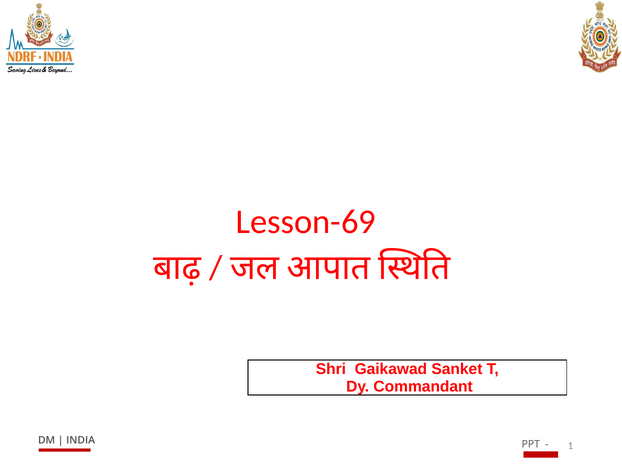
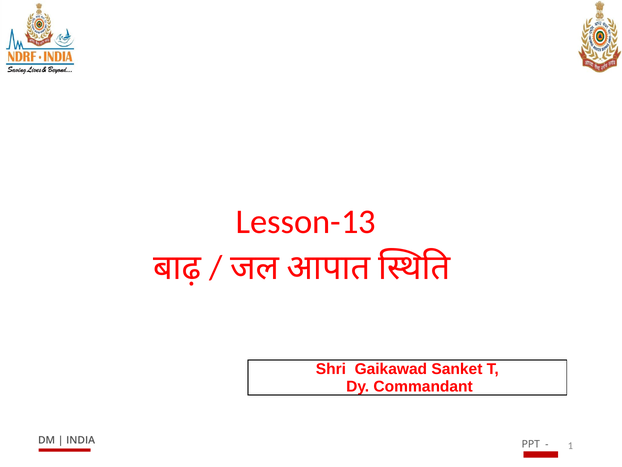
Lesson-69: Lesson-69 -> Lesson-13 (306, 222)
